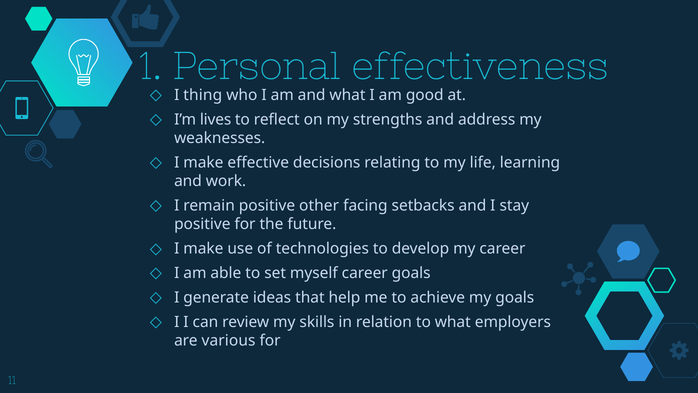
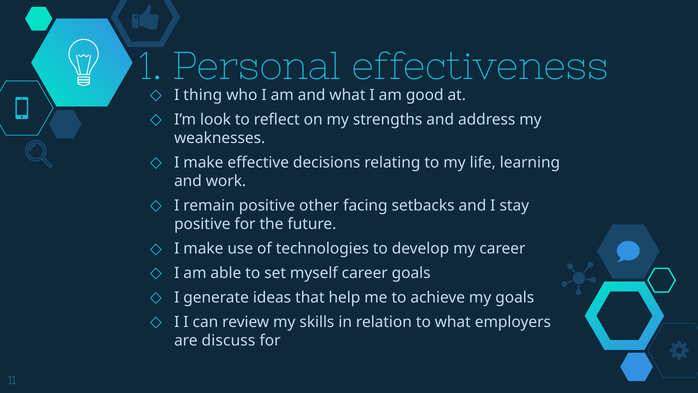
lives: lives -> look (216, 119)
various: various -> discuss (228, 340)
